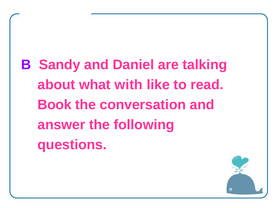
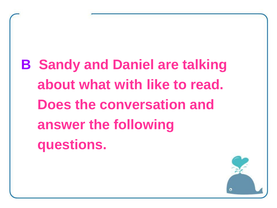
Book: Book -> Does (54, 105)
